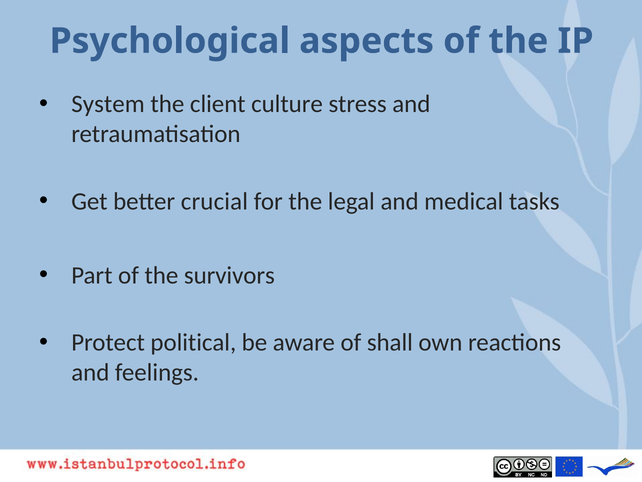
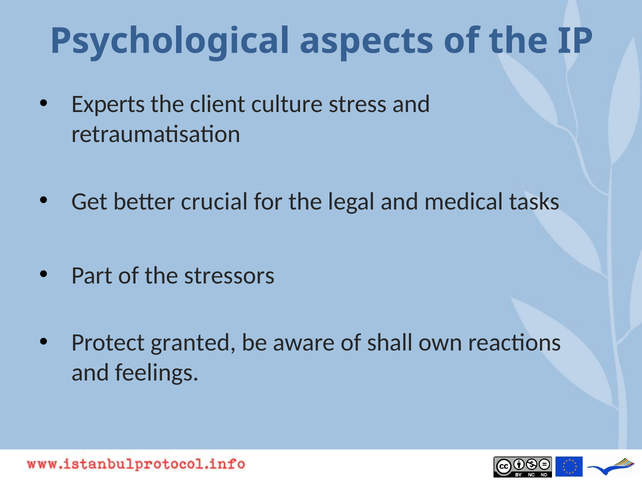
System: System -> Experts (108, 104)
survivors: survivors -> stressors (229, 275)
political: political -> granted (193, 342)
